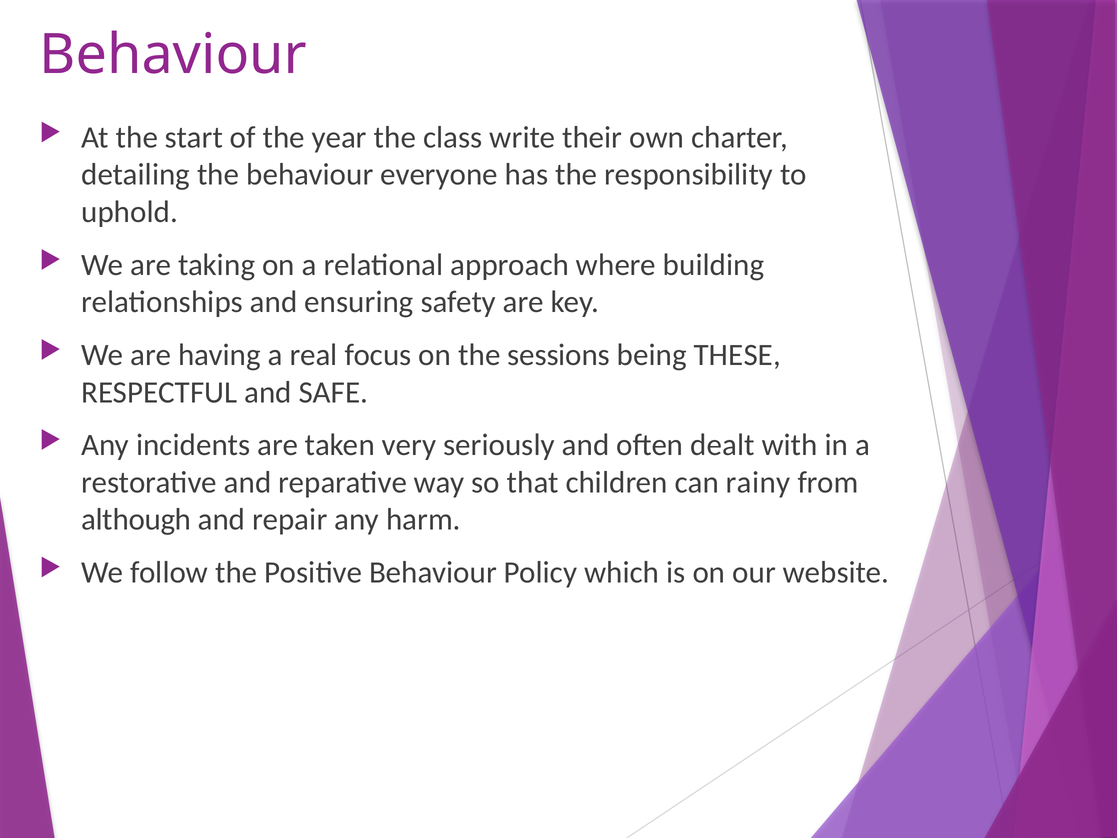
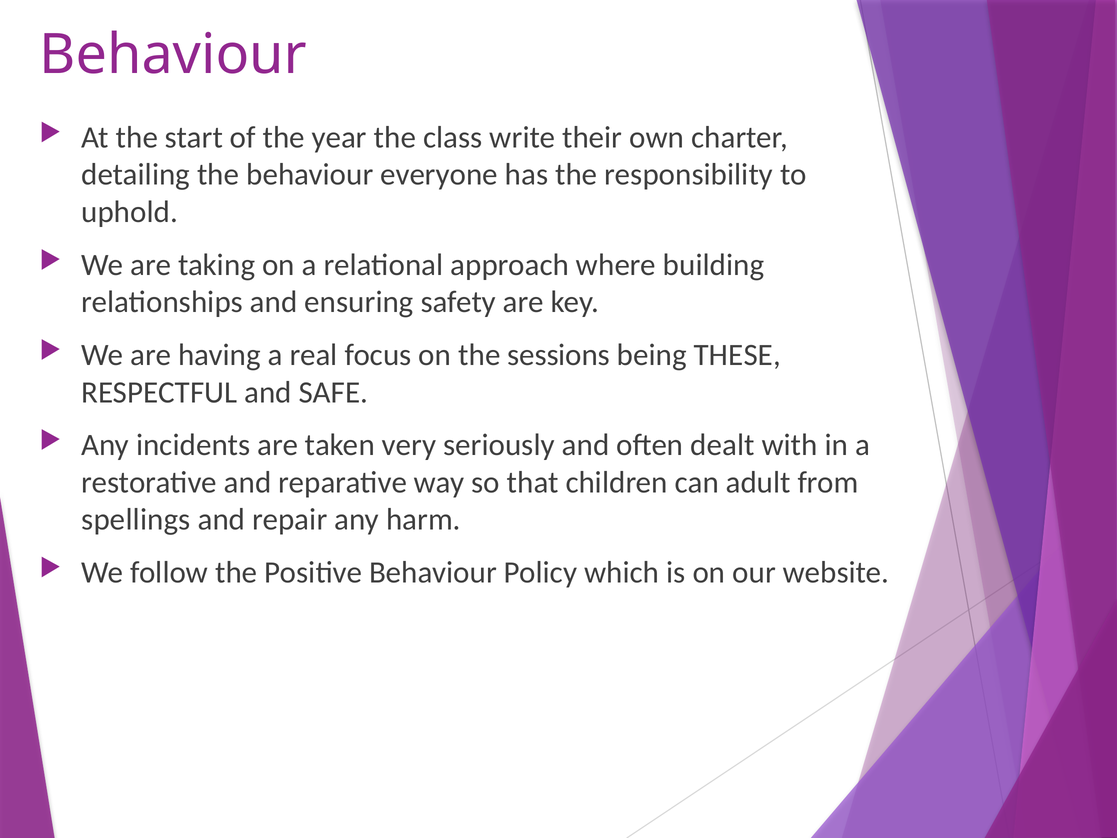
rainy: rainy -> adult (758, 482)
although: although -> spellings (136, 520)
